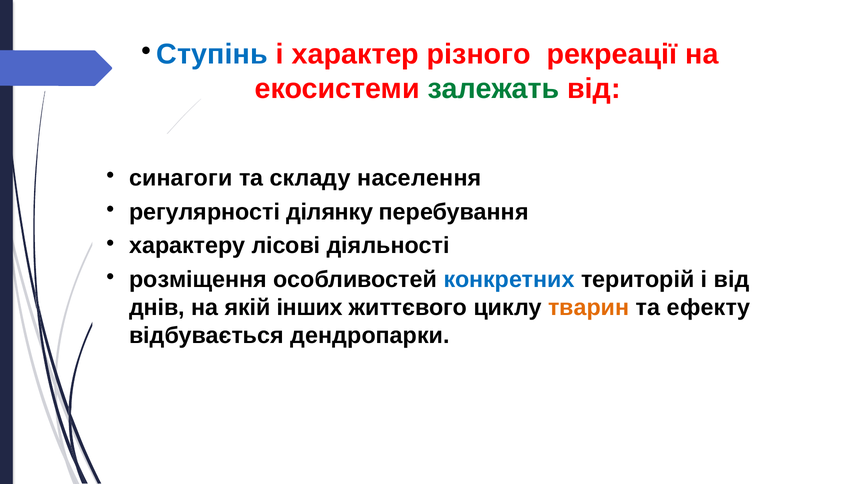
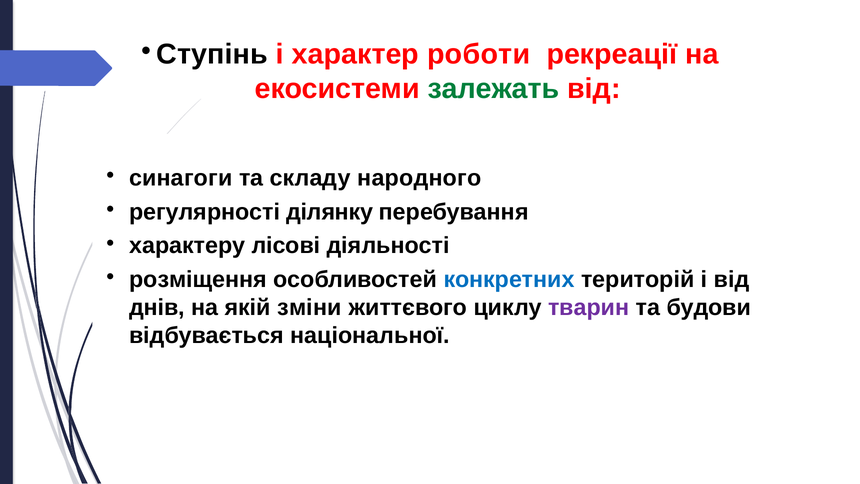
Ступінь colour: blue -> black (212, 54)
різного: різного -> роботи (479, 54)
населення: населення -> народного (419, 178)
інших: інших -> зміни (310, 307)
тварин colour: orange -> purple (589, 307)
ефекту: ефекту -> будови (709, 307)
дендропарки: дендропарки -> національної (370, 335)
